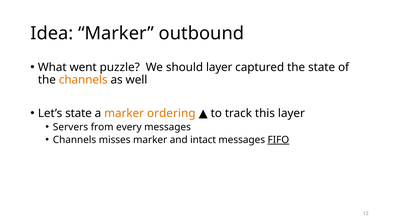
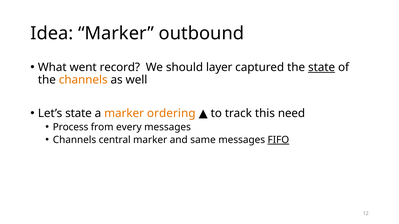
puzzle: puzzle -> record (120, 67)
state underline: none -> present (322, 67)
this layer: layer -> need (291, 113)
Servers: Servers -> Process (71, 127)
misses: misses -> central (115, 140)
intact: intact -> same (203, 140)
